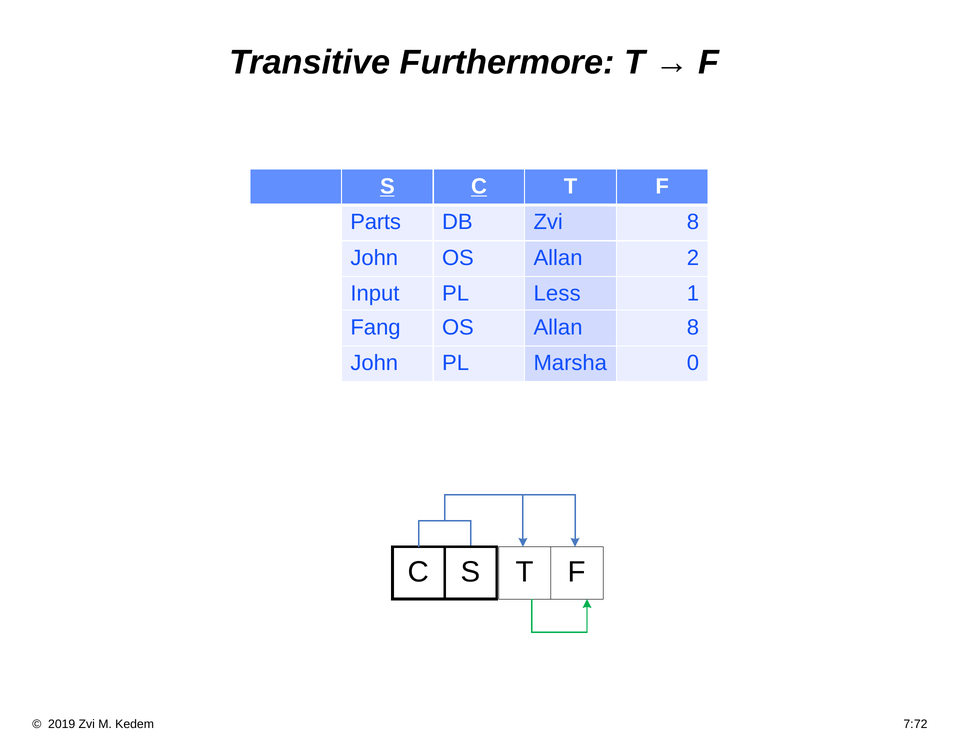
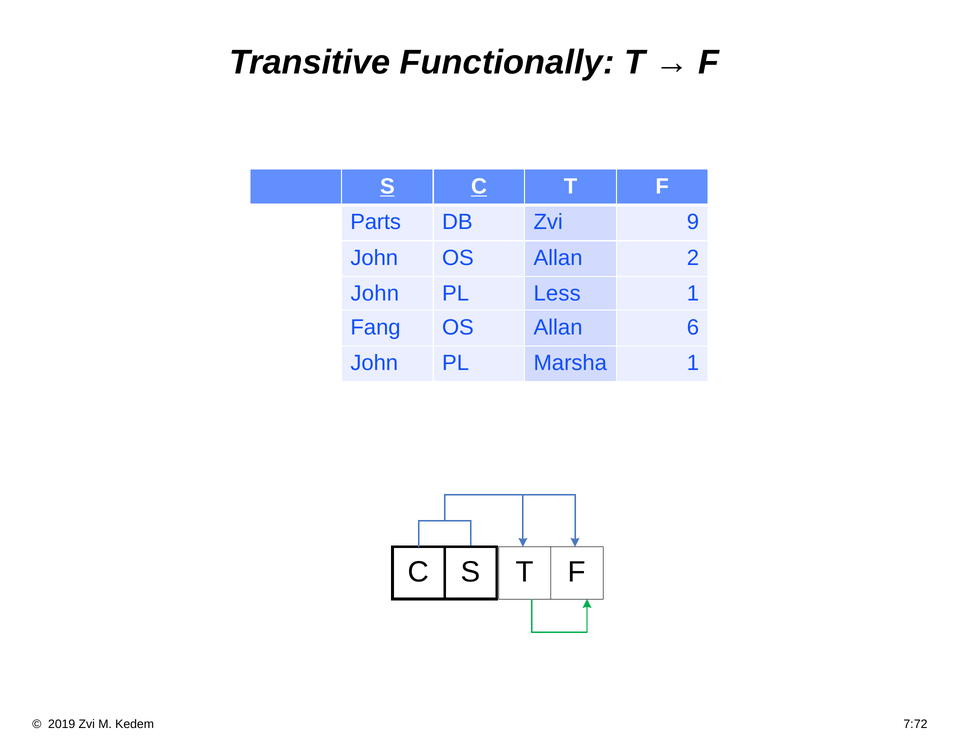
Furthermore: Furthermore -> Functionally (507, 62)
Zvi 8: 8 -> 9 (693, 222)
Input: Input -> John (375, 294)
Allan 8: 8 -> 6 (693, 327)
Marsha 0: 0 -> 1 (693, 363)
